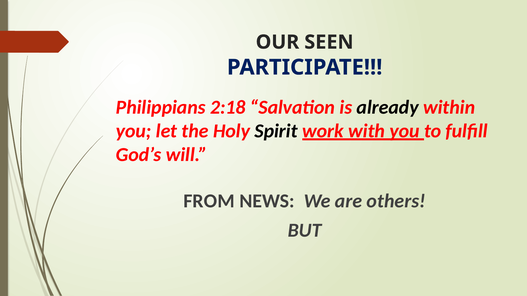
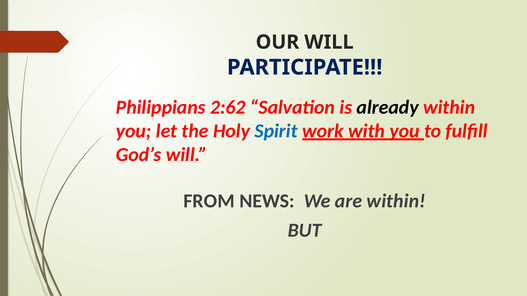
OUR SEEN: SEEN -> WILL (329, 42)
2:18: 2:18 -> 2:62 (228, 107)
Spirit colour: black -> blue (276, 131)
are others: others -> within (396, 201)
